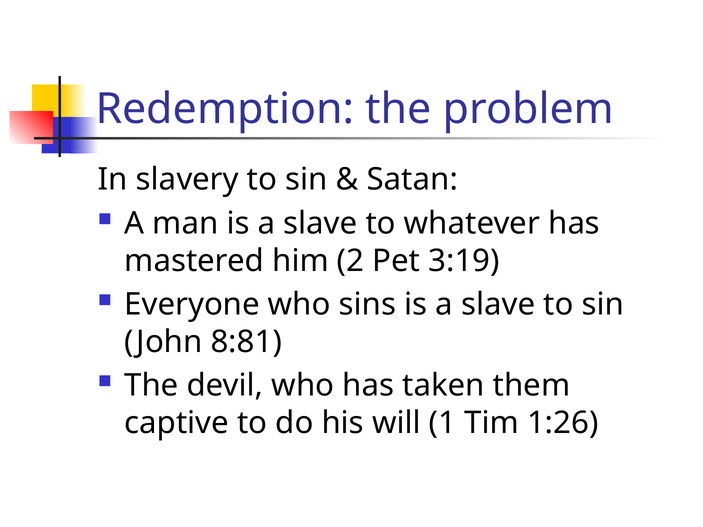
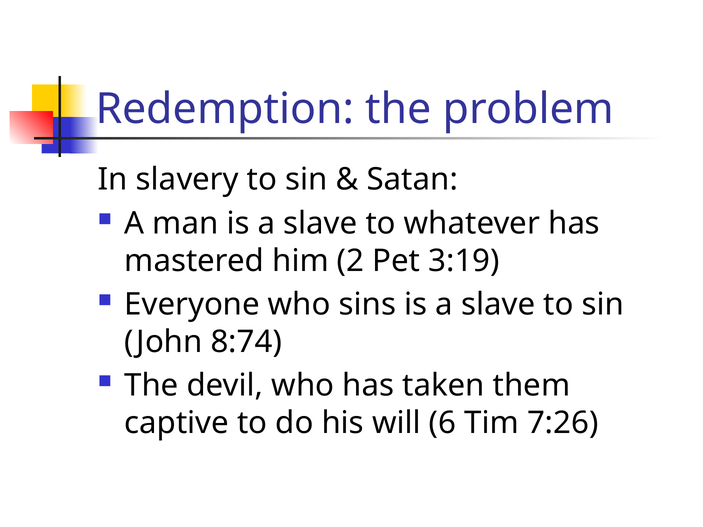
8:81: 8:81 -> 8:74 (246, 342)
1: 1 -> 6 (443, 423)
1:26: 1:26 -> 7:26 (563, 423)
